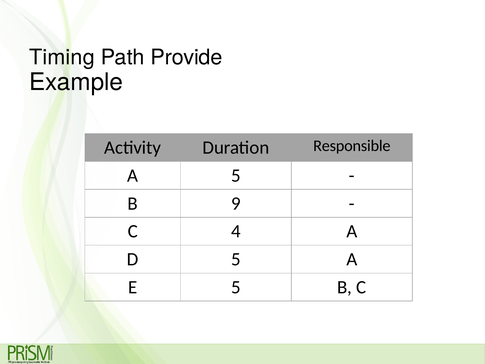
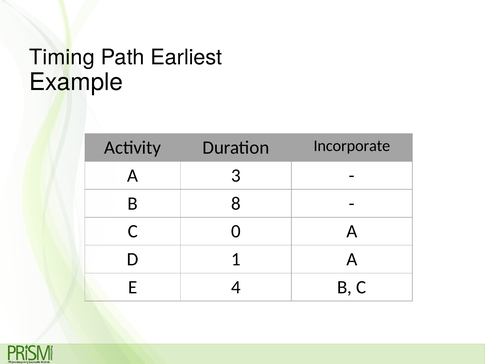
Provide: Provide -> Earliest (186, 58)
Responsible: Responsible -> Incorporate (352, 146)
A 5: 5 -> 3 (236, 175)
9: 9 -> 8 (236, 203)
4: 4 -> 0 (236, 231)
D 5: 5 -> 1 (236, 259)
E 5: 5 -> 4 (236, 287)
